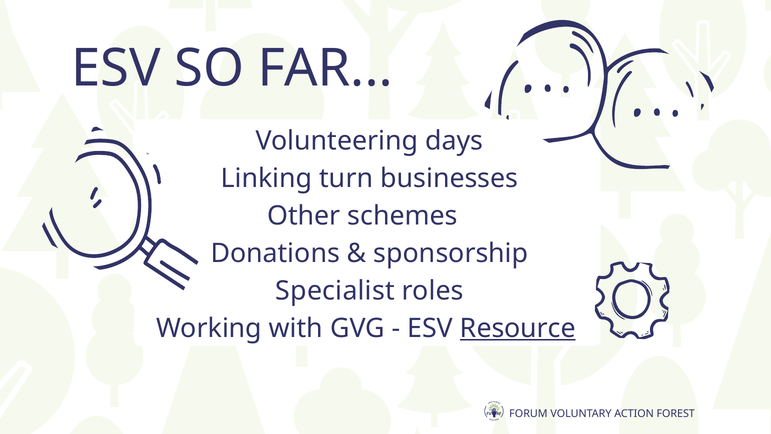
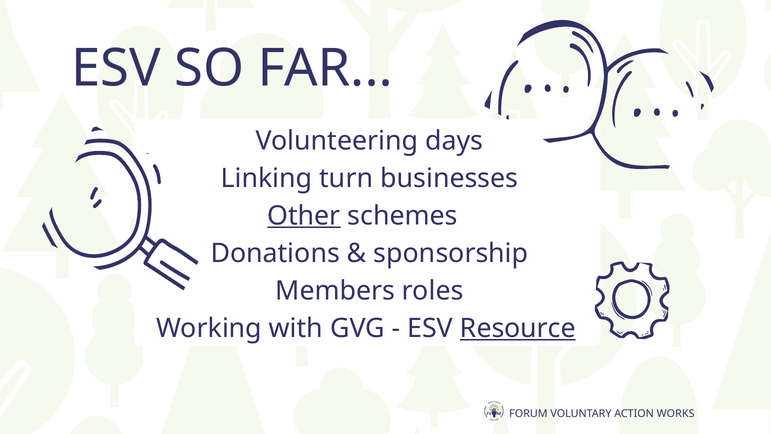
Other underline: none -> present (304, 216)
Specialist: Specialist -> Members (335, 291)
FOREST: FOREST -> WORKS (676, 414)
